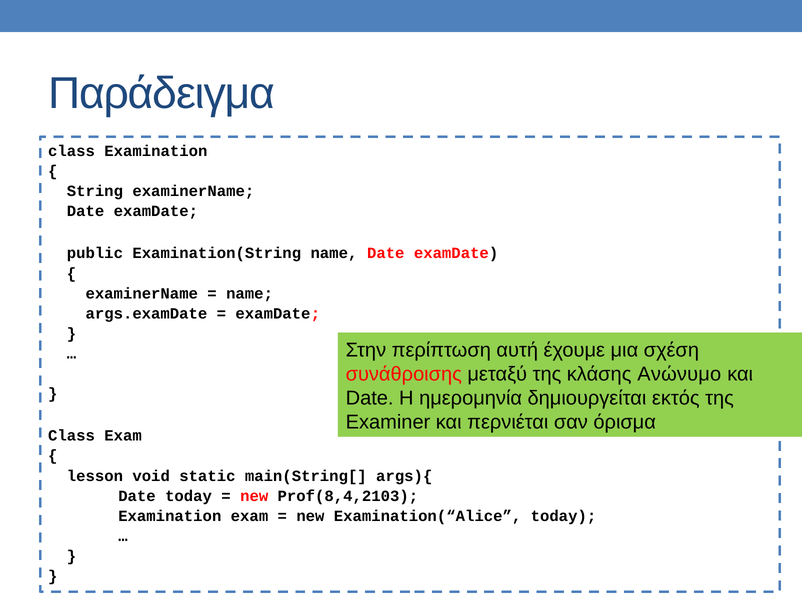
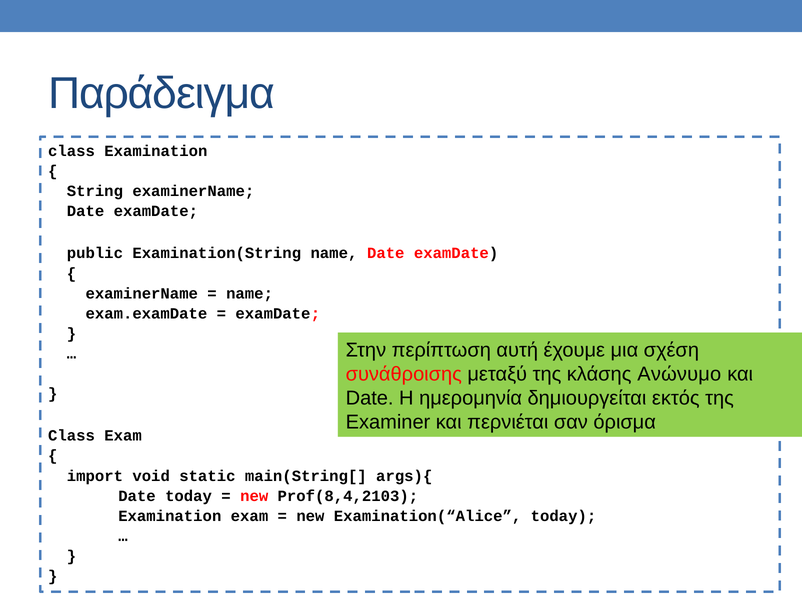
args.examDate: args.examDate -> exam.examDate (146, 313)
lesson: lesson -> import (95, 476)
